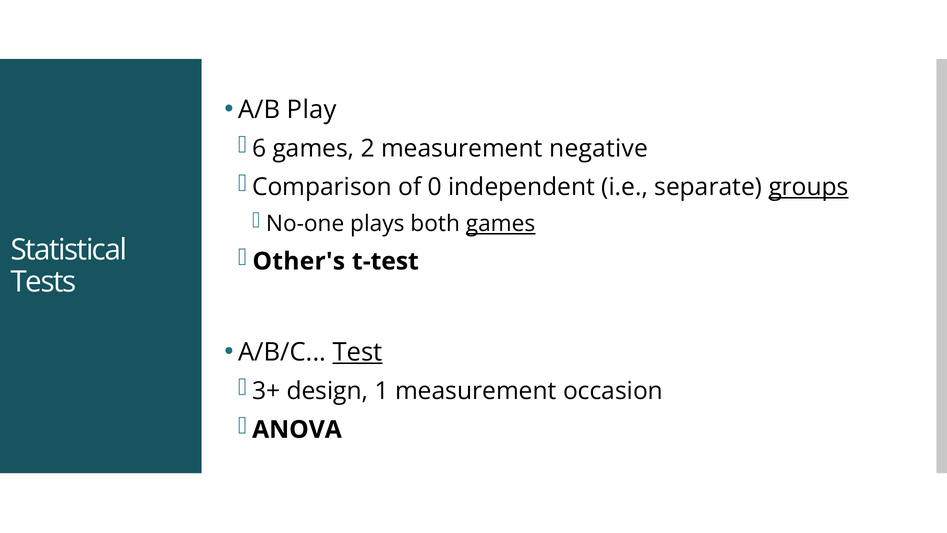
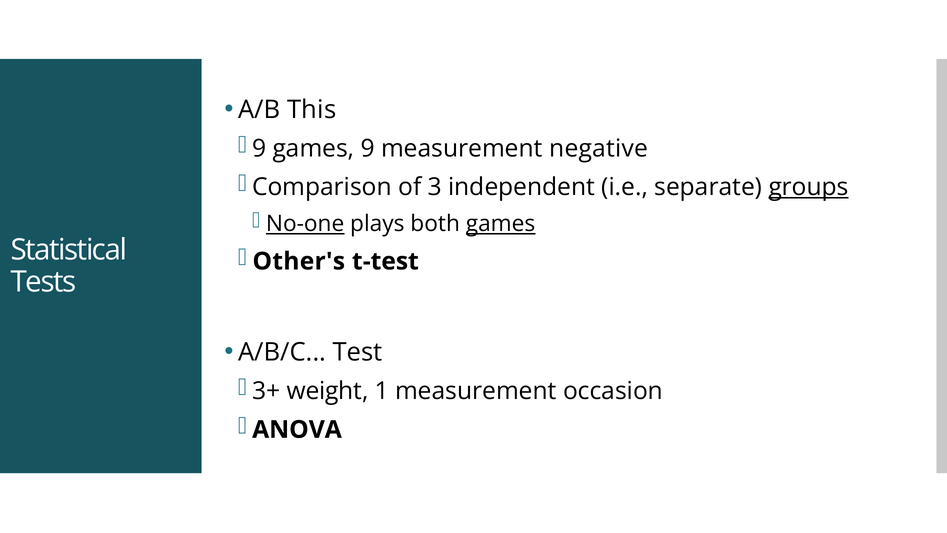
Play: Play -> This (312, 109)
6: 6 -> 9 (259, 148)
games 2: 2 -> 9 (368, 148)
0: 0 -> 3 (435, 187)
No-one underline: none -> present (305, 224)
Test underline: present -> none (358, 352)
design: design -> weight (328, 391)
